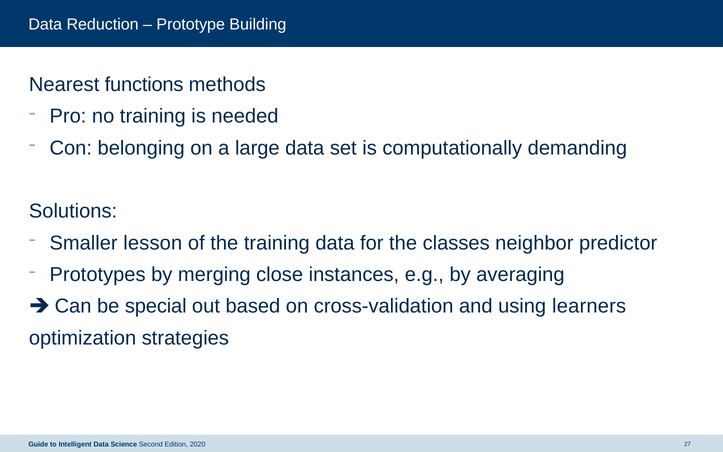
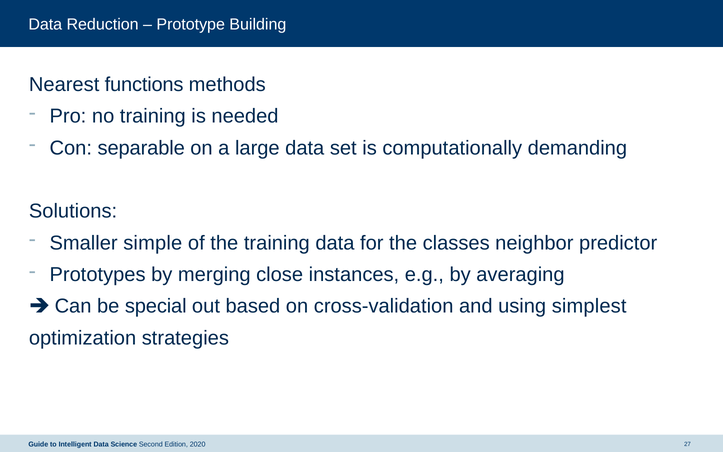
belonging: belonging -> separable (141, 148)
lesson: lesson -> simple (153, 243)
learners: learners -> simplest (589, 306)
